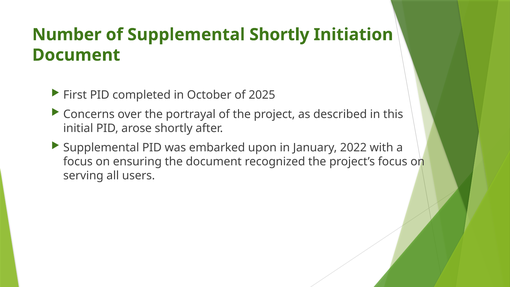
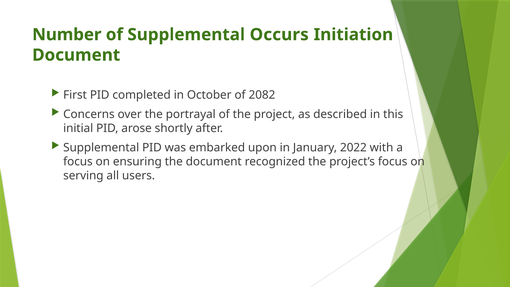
Supplemental Shortly: Shortly -> Occurs (279, 35)
2025: 2025 -> 2082 (262, 95)
